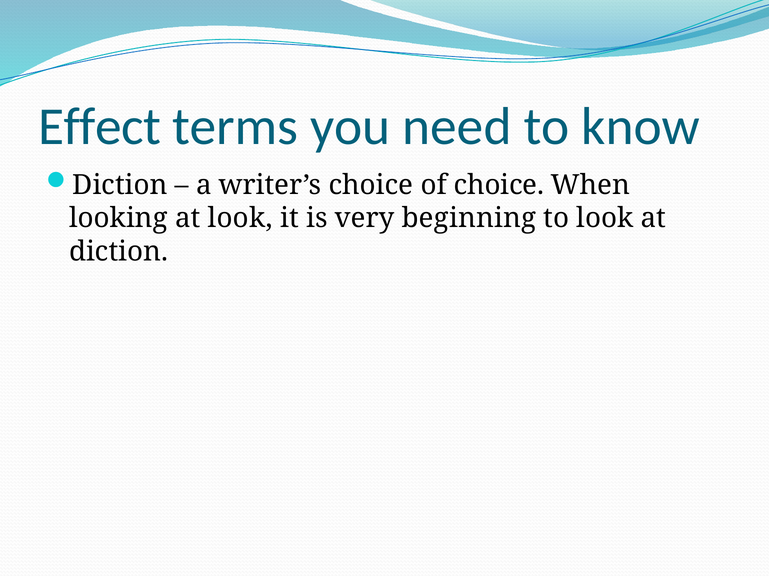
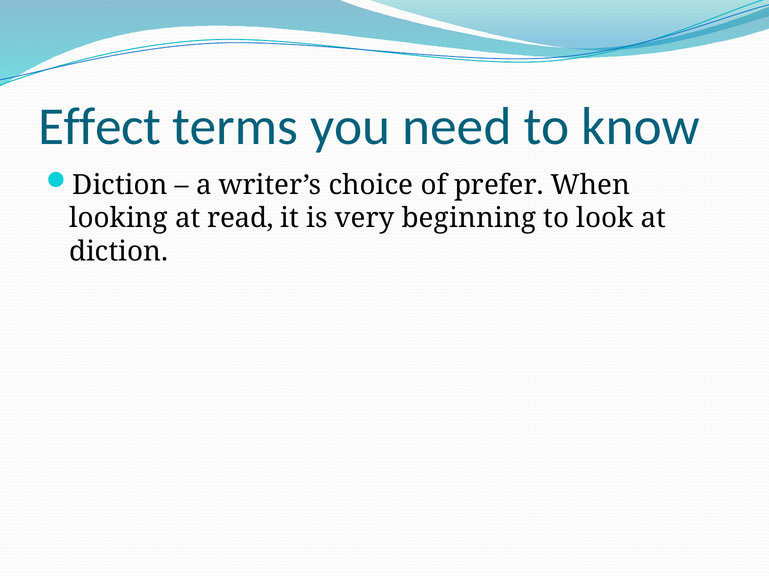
of choice: choice -> prefer (499, 185)
at look: look -> read (241, 218)
